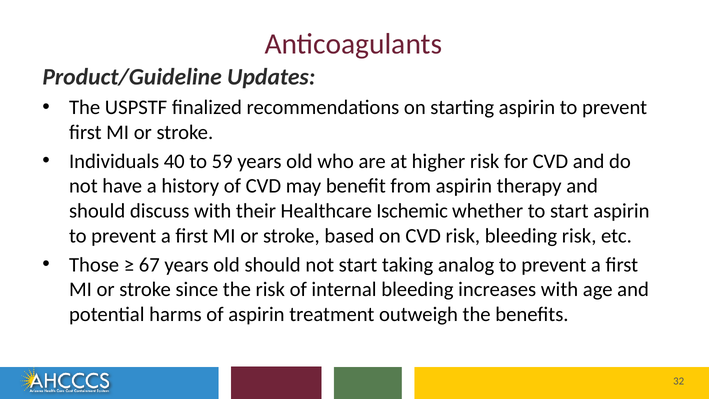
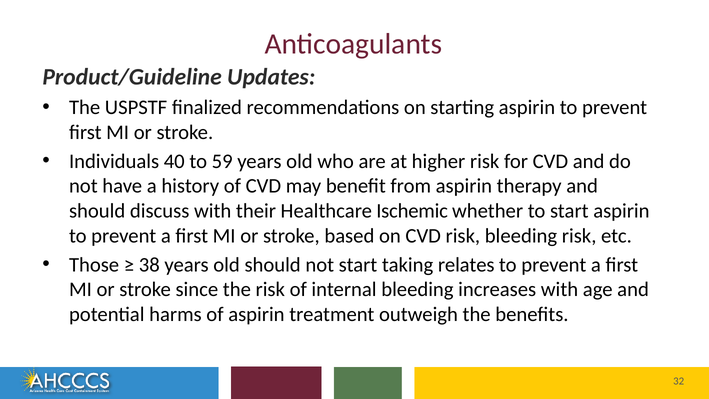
67: 67 -> 38 (149, 265)
analog: analog -> relates (466, 265)
